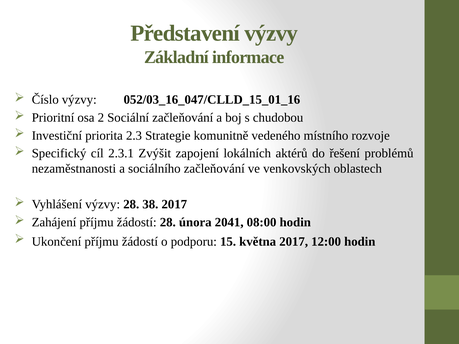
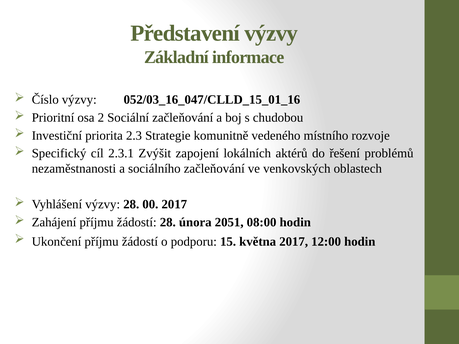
38: 38 -> 00 (150, 205)
2041: 2041 -> 2051 (229, 222)
